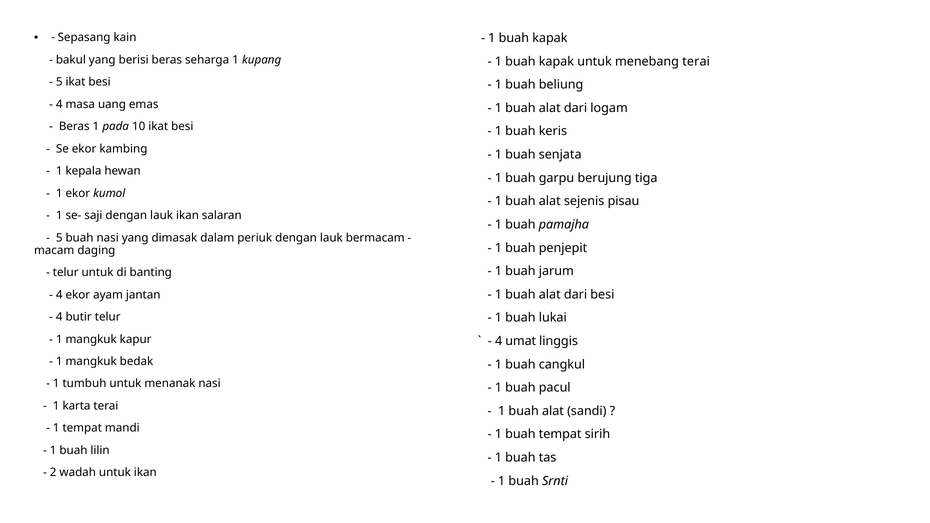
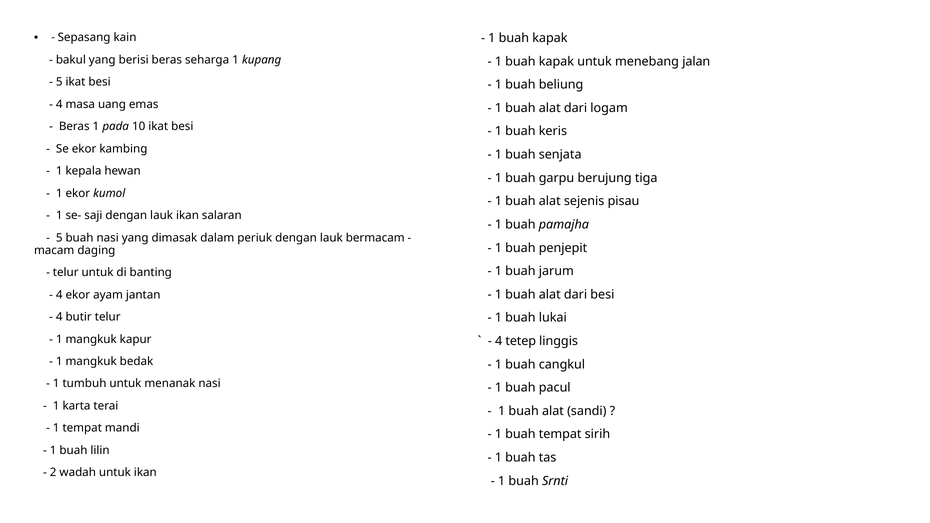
menebang terai: terai -> jalan (696, 61)
umat: umat -> tetep (521, 341)
